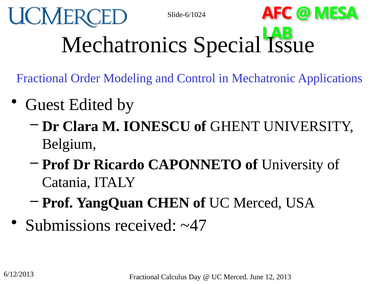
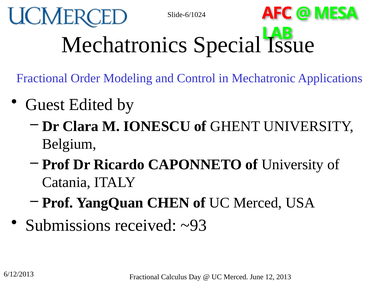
~47: ~47 -> ~93 (194, 226)
